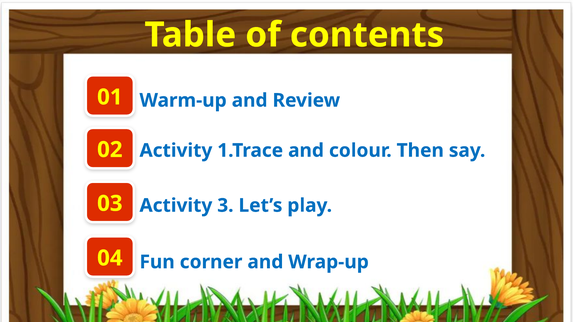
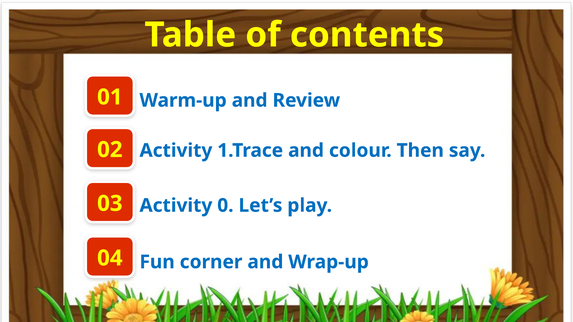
3: 3 -> 0 (225, 206)
